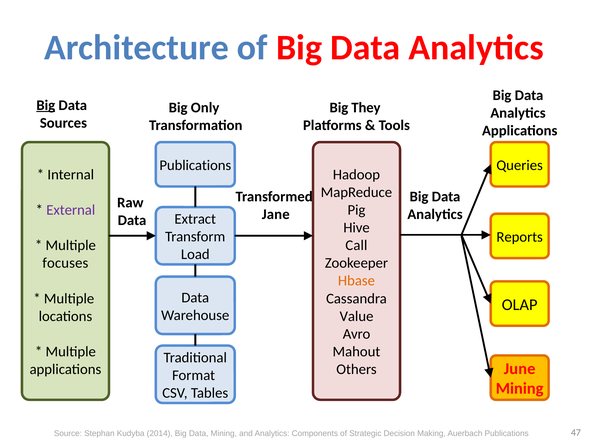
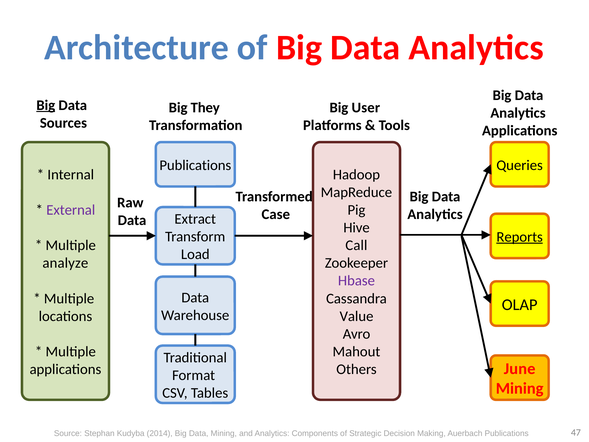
Only: Only -> They (205, 107)
They: They -> User (366, 107)
Jane: Jane -> Case (276, 214)
Reports underline: none -> present (520, 237)
focuses: focuses -> analyze (65, 263)
Hbase colour: orange -> purple (356, 281)
